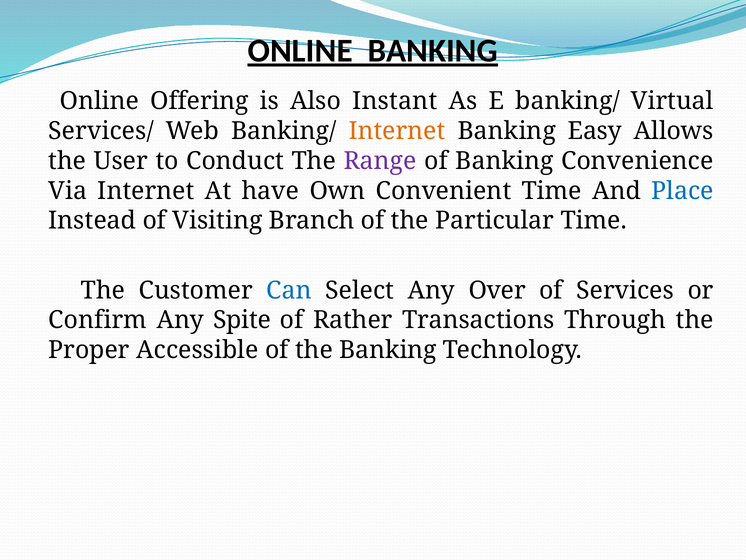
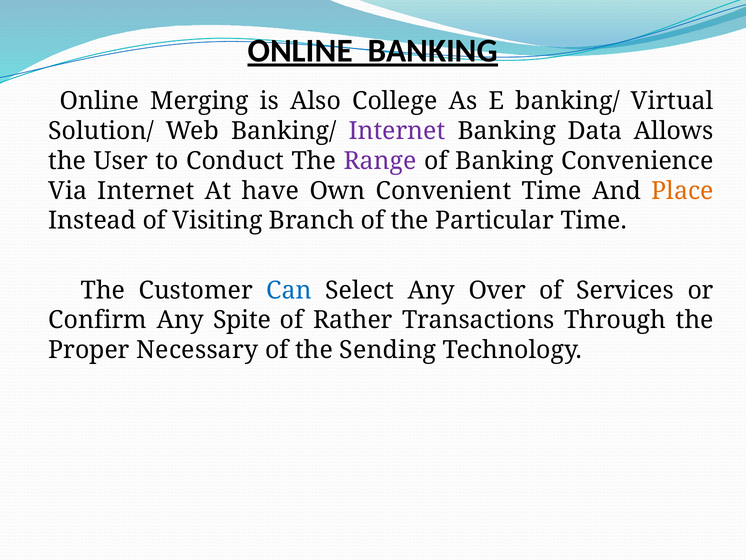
Offering: Offering -> Merging (200, 101)
Instant: Instant -> College (395, 101)
Services/: Services/ -> Solution/ (101, 131)
Internet colour: orange -> purple (397, 131)
Easy: Easy -> Data (595, 131)
Place colour: blue -> orange (682, 191)
Accessible: Accessible -> Necessary (197, 350)
the Banking: Banking -> Sending (388, 350)
